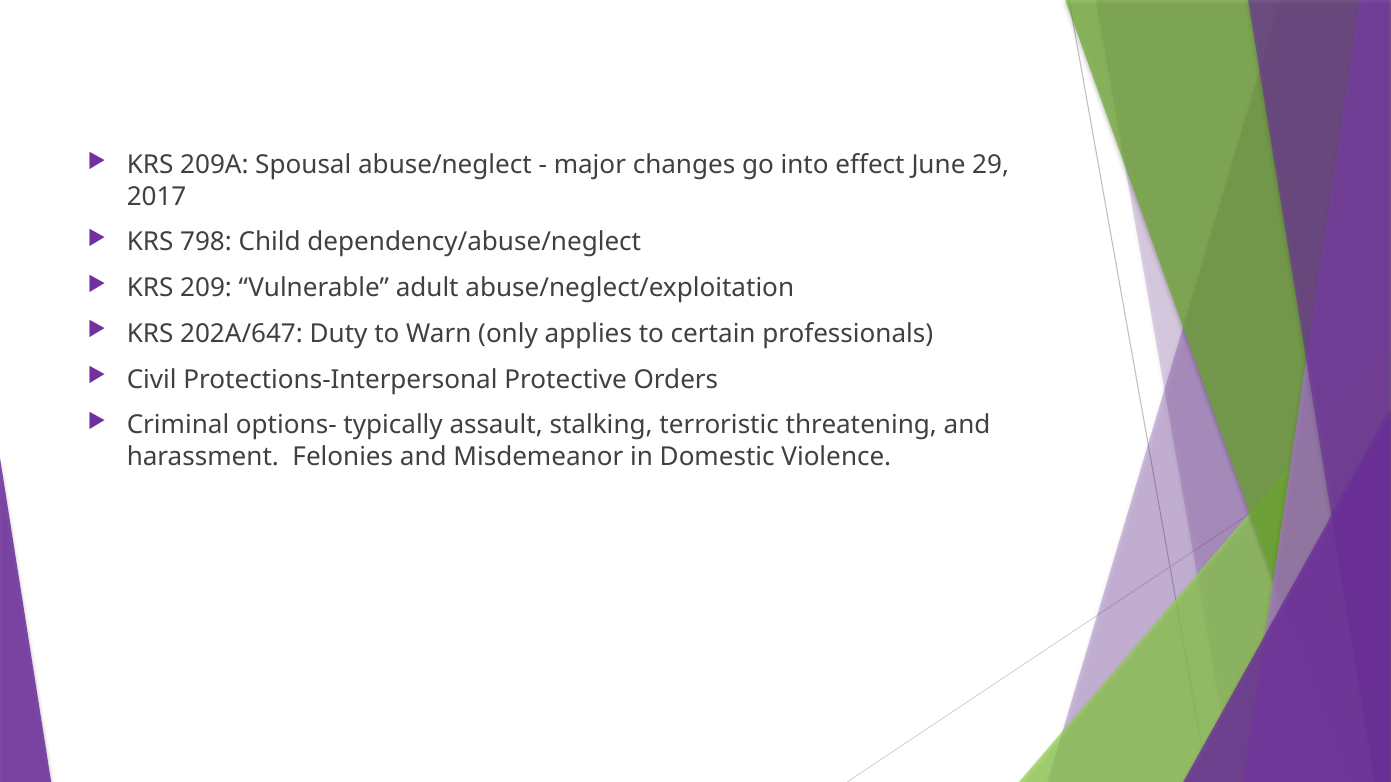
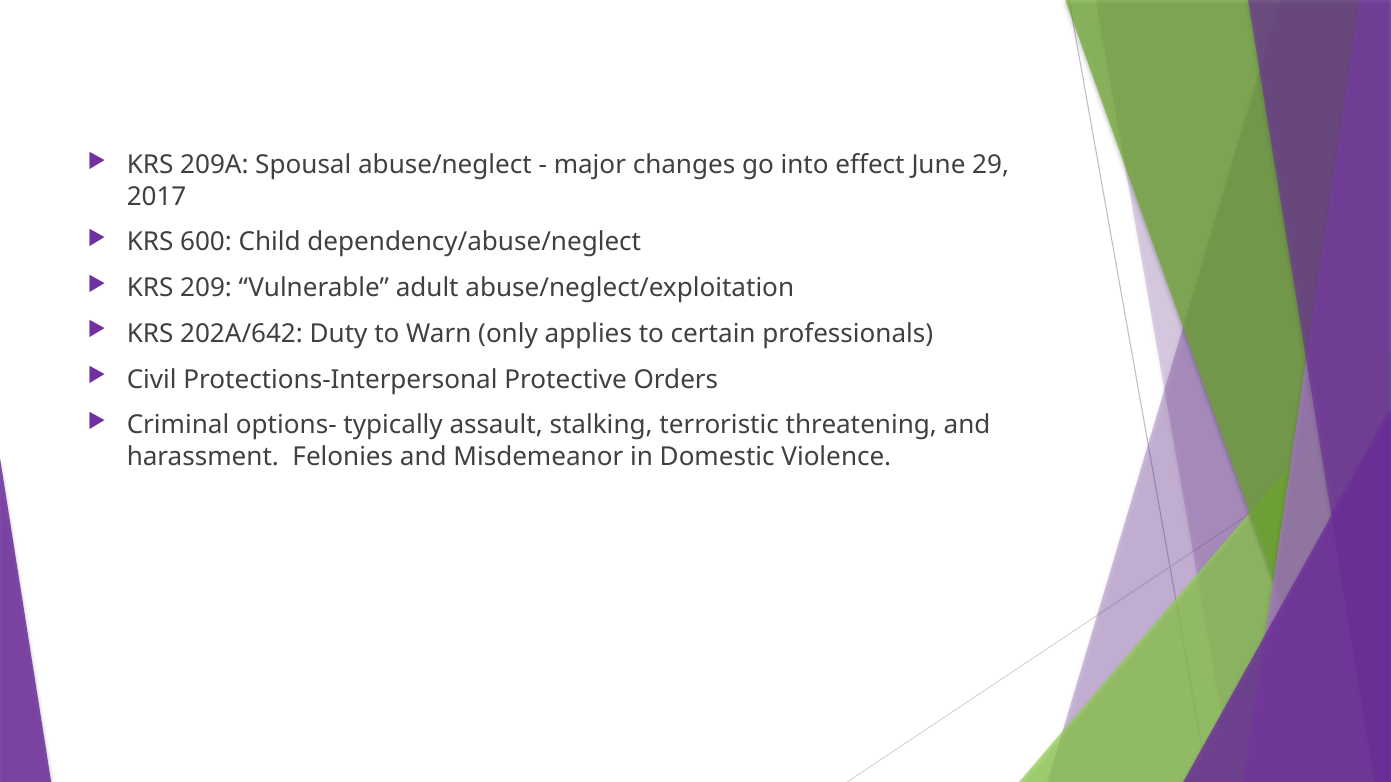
798: 798 -> 600 (206, 242)
202A/647: 202A/647 -> 202A/642 (242, 334)
